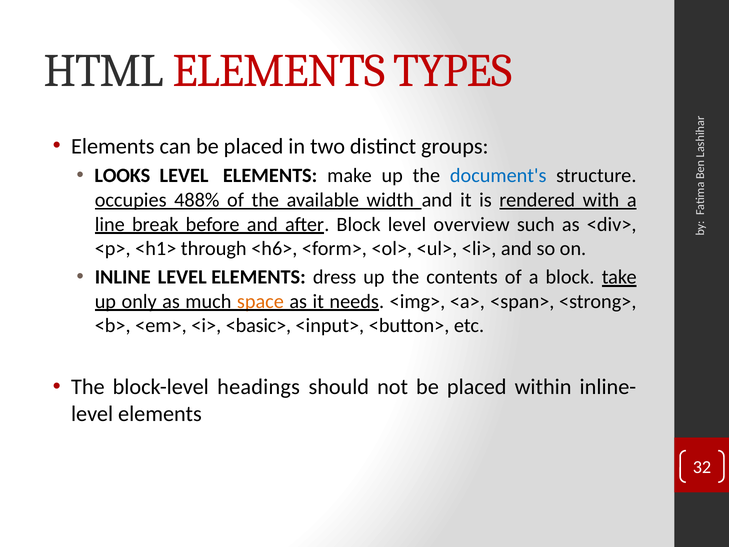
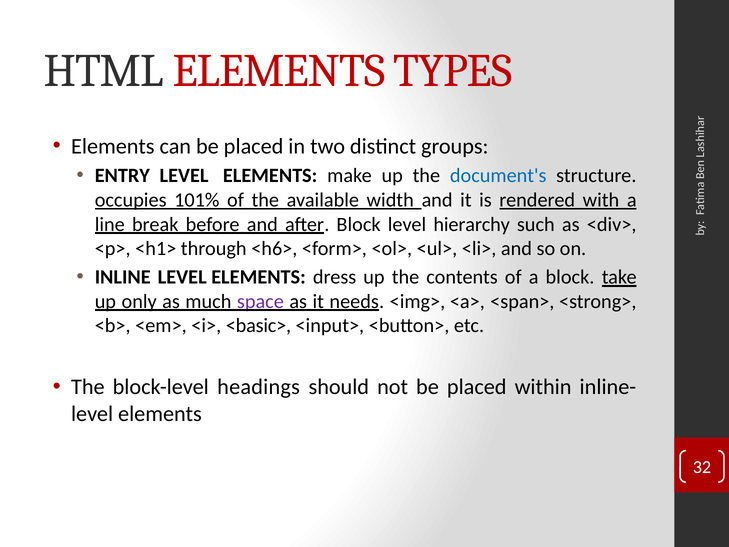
LOOKS: LOOKS -> ENTRY (122, 176)
488%: 488% -> 101% (197, 200)
overview: overview -> hierarchy (472, 224)
space colour: orange -> purple (260, 301)
